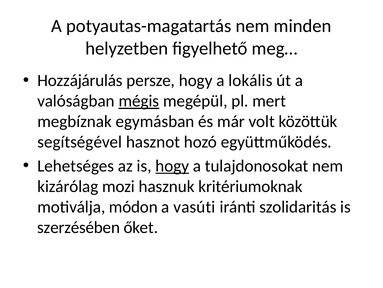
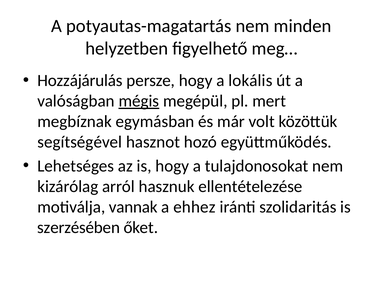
hogy underline: present -> none (172, 165)
mozi: mozi -> arról (118, 186)
kritériumoknak: kritériumoknak -> ellentételezése (250, 186)
módon: módon -> vannak (133, 206)
vasúti: vasúti -> ehhez (194, 206)
